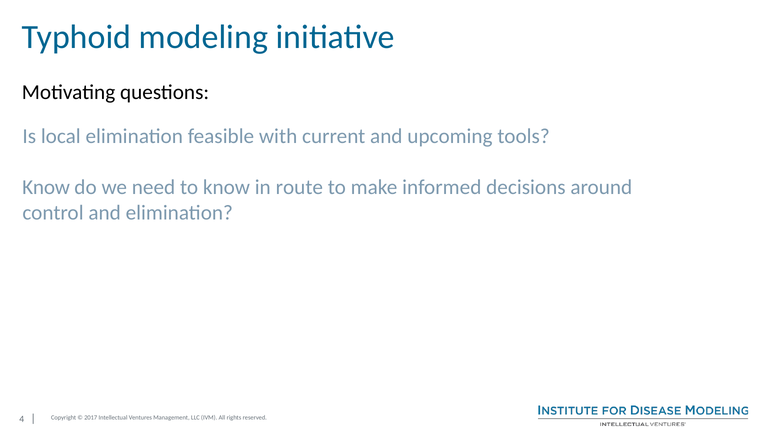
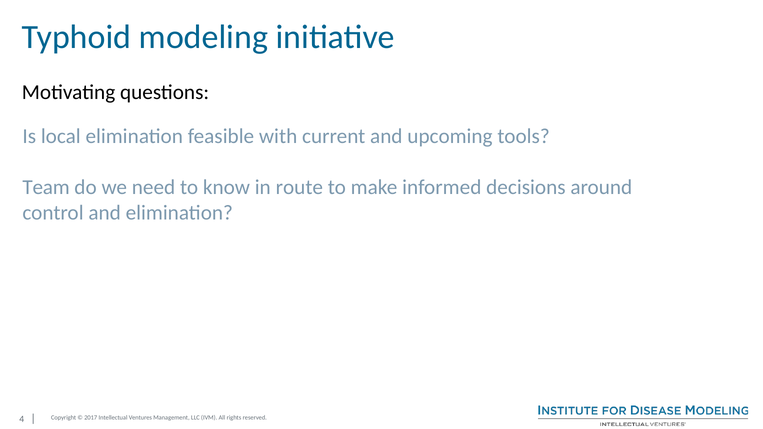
Know: Know -> Team (46, 187)
